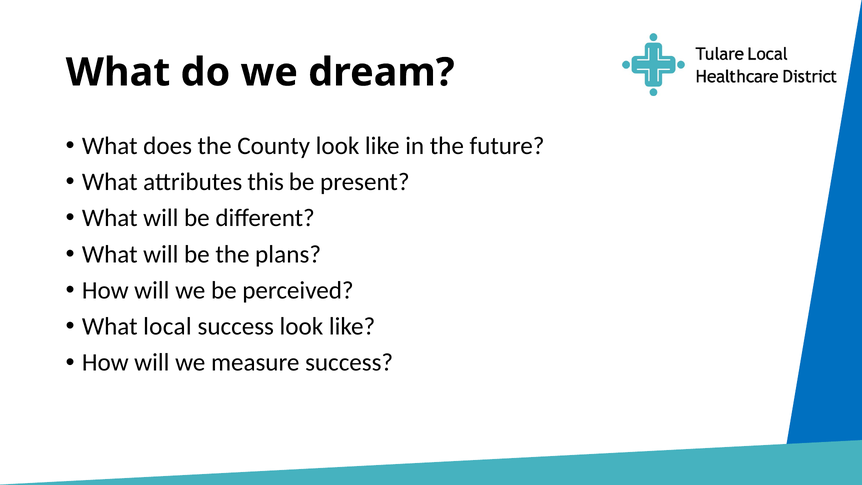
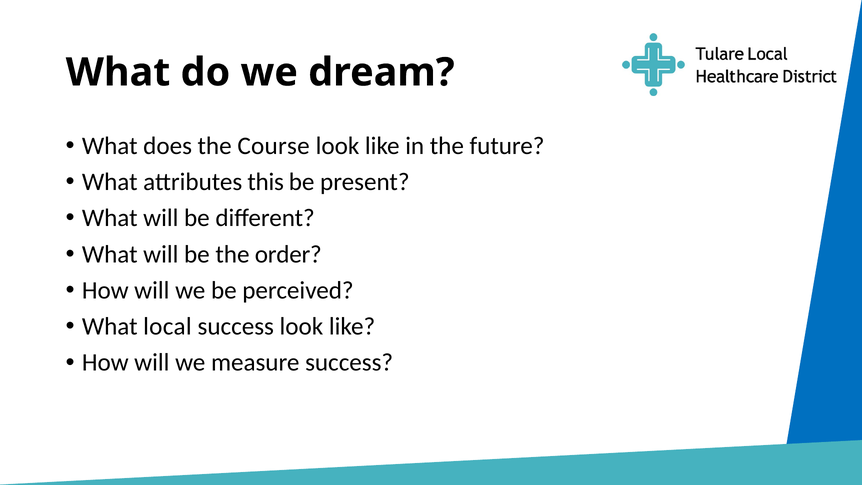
County: County -> Course (274, 146)
plans: plans -> order (288, 254)
